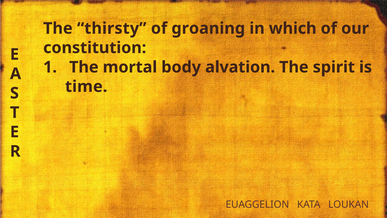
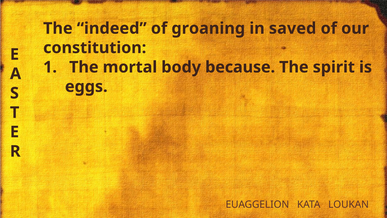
thirsty: thirsty -> indeed (112, 28)
which: which -> saved (293, 28)
alvation: alvation -> because (240, 67)
time: time -> eggs (86, 86)
